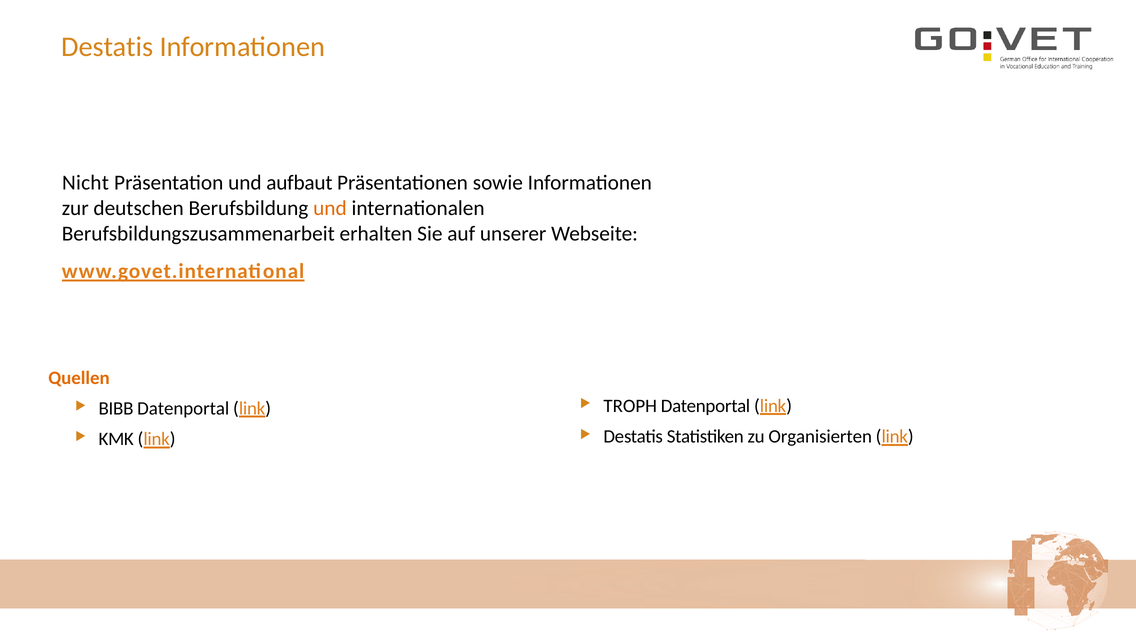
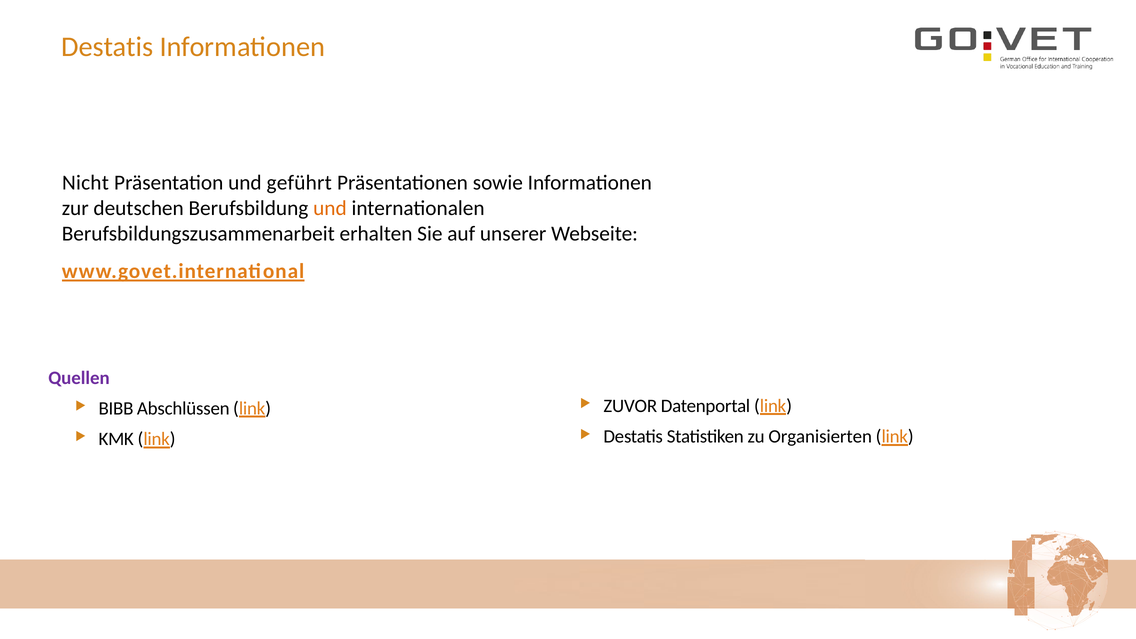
aufbaut: aufbaut -> geführt (299, 183)
Quellen colour: orange -> purple (79, 378)
TROPH: TROPH -> ZUVOR (630, 406)
BIBB Datenportal: Datenportal -> Abschlüssen (183, 408)
